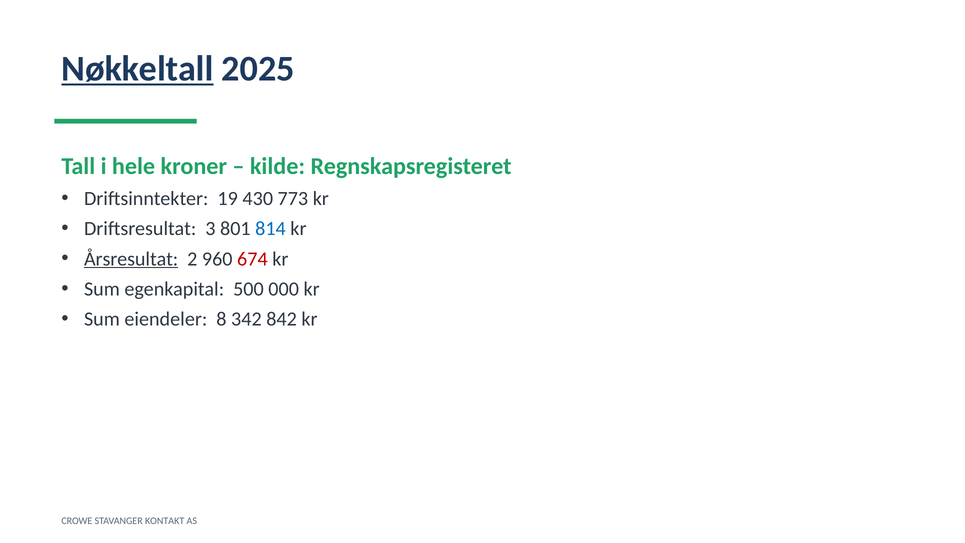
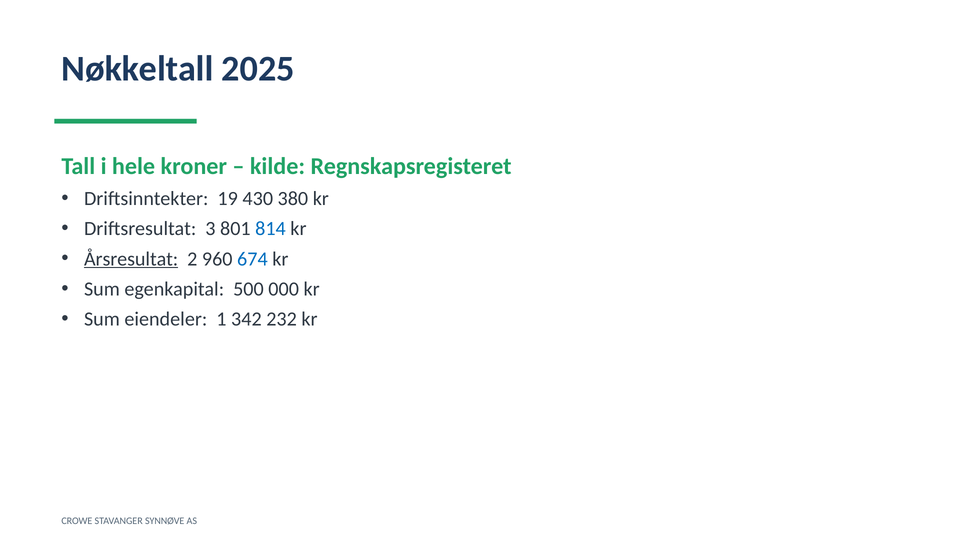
Nøkkeltall underline: present -> none (137, 69)
773: 773 -> 380 (293, 198)
674 colour: red -> blue (252, 259)
8: 8 -> 1 (221, 319)
842: 842 -> 232 (282, 319)
KONTAKT: KONTAKT -> SYNNØVE (165, 521)
